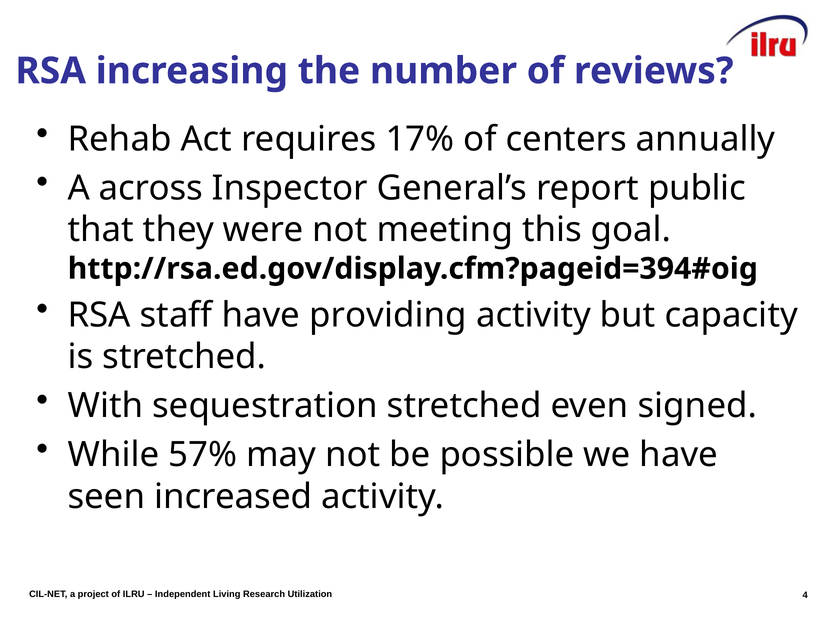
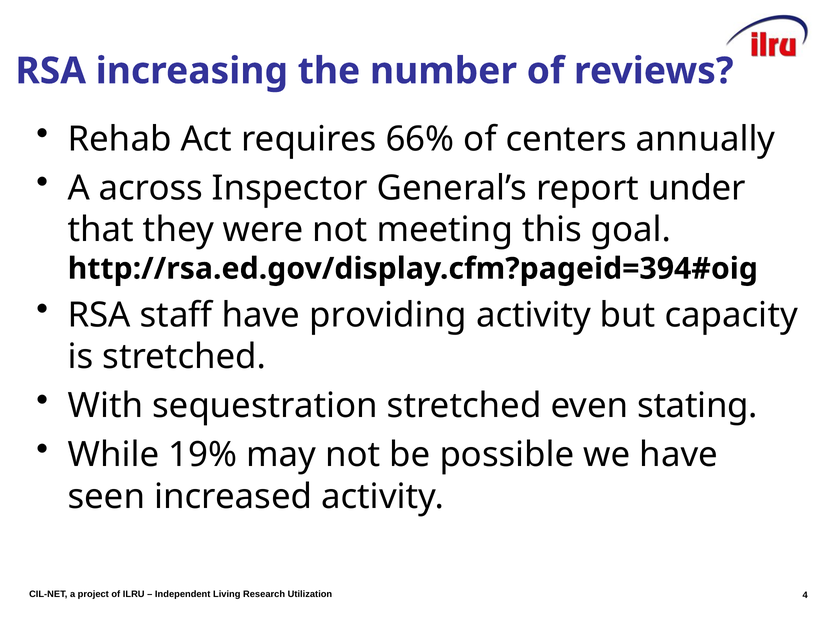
17%: 17% -> 66% (420, 139)
public: public -> under (697, 188)
signed: signed -> stating (698, 406)
57%: 57% -> 19% (203, 454)
